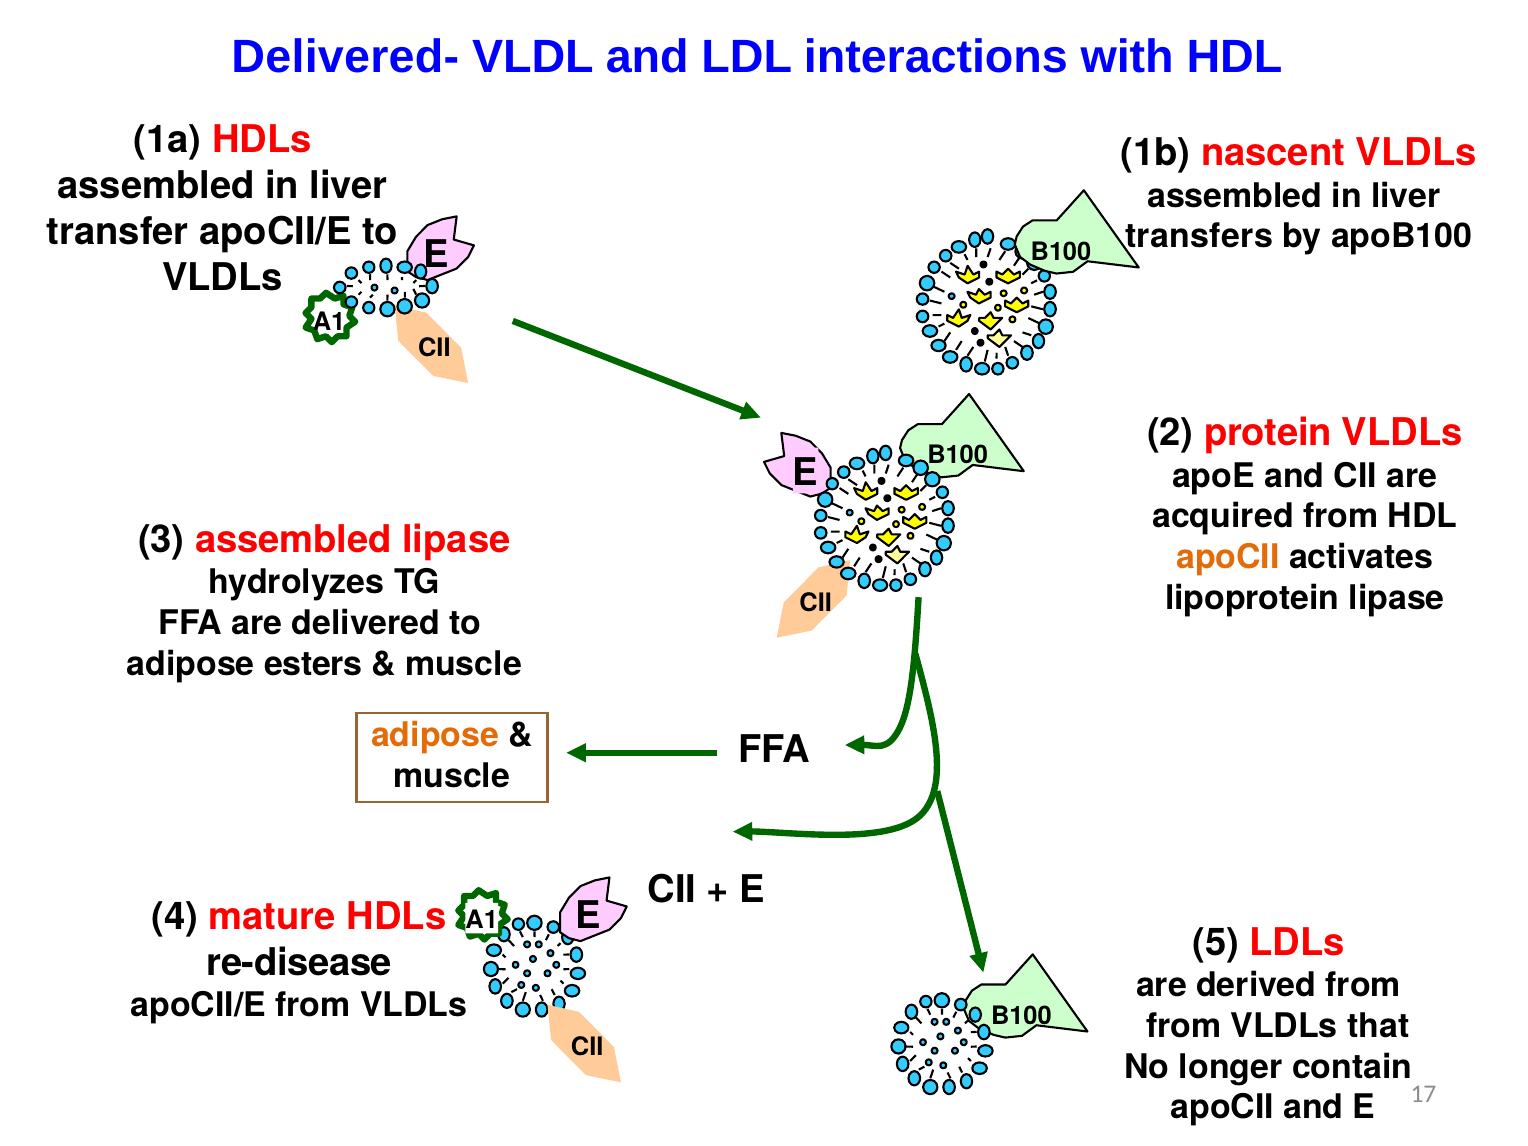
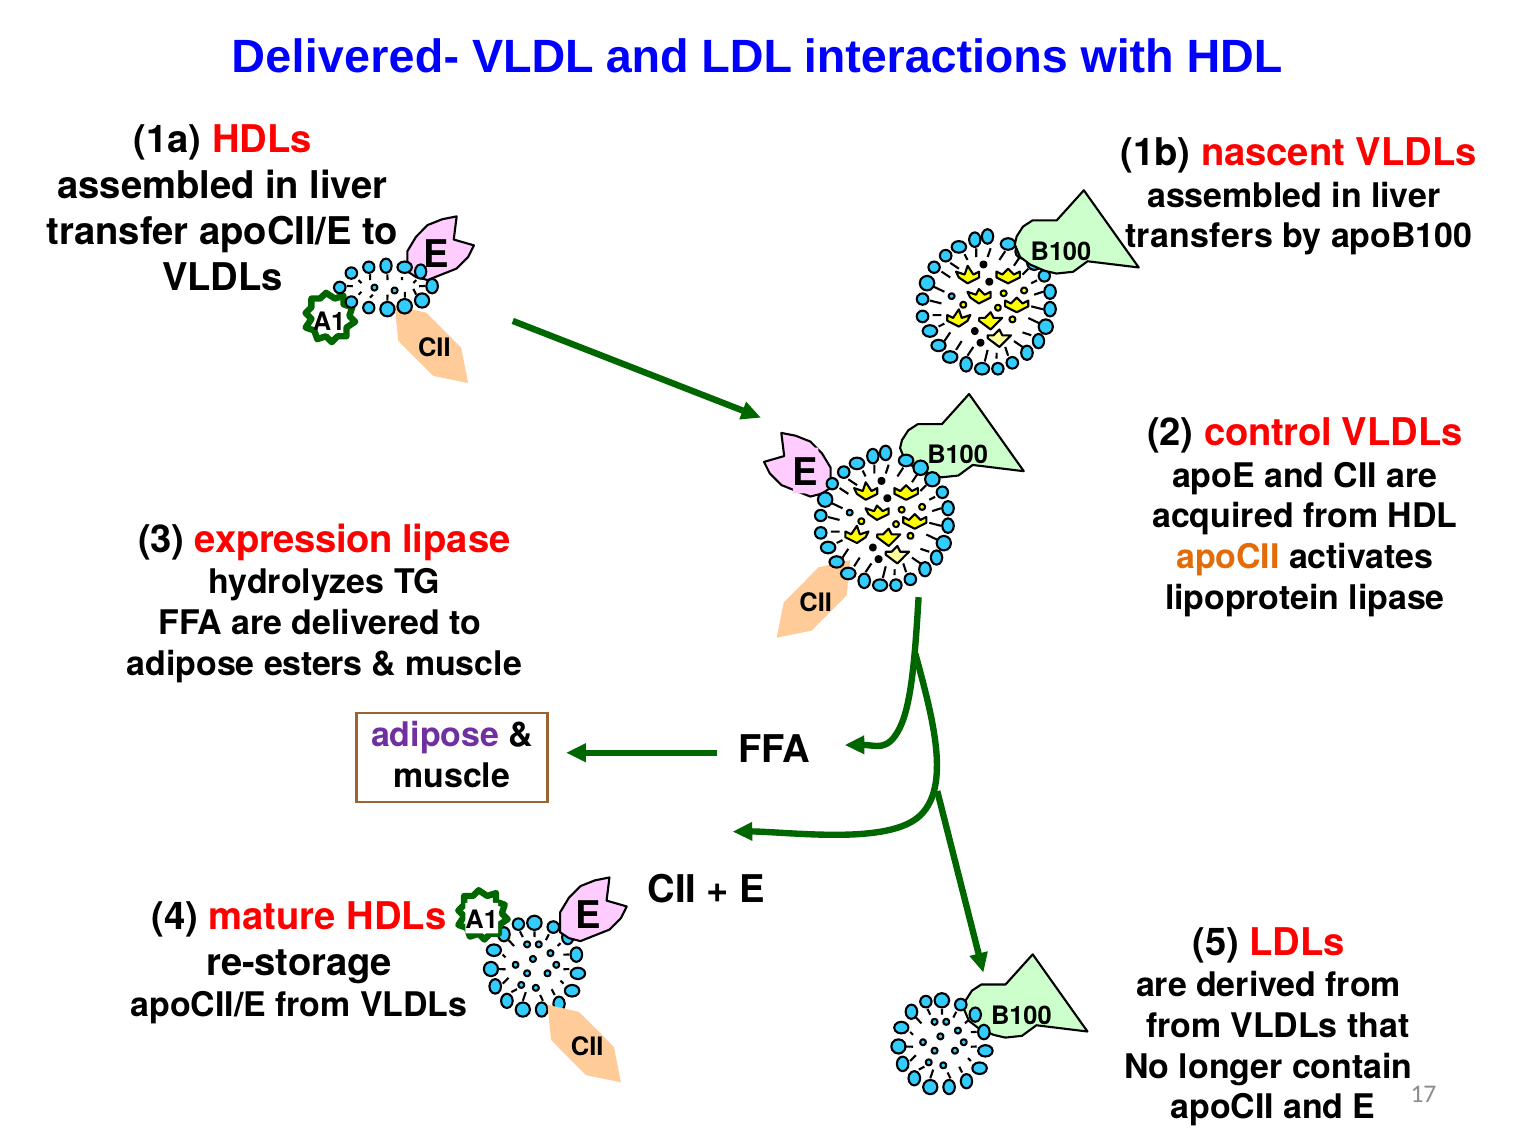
protein: protein -> control (1268, 433)
3 assembled: assembled -> expression (294, 540)
adipose colour: orange -> purple (435, 736)
re-disease: re-disease -> re-storage (299, 963)
